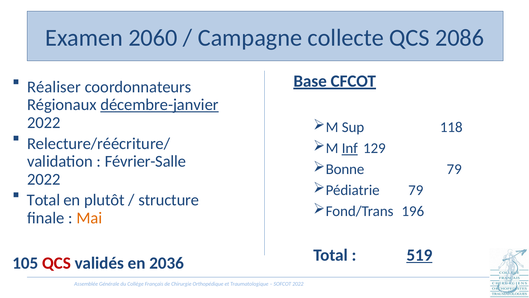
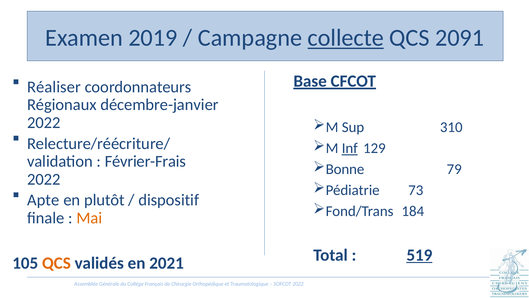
2060: 2060 -> 2019 (153, 38)
collecte underline: none -> present (346, 38)
2086: 2086 -> 2091 (460, 38)
décembre-janvier underline: present -> none (159, 105)
118: 118 -> 310 (451, 127)
Février-Salle: Février-Salle -> Février-Frais (145, 161)
Pédiatrie 79: 79 -> 73 (416, 190)
Total: Total -> Apte (43, 200)
structure: structure -> dispositif (169, 200)
196: 196 -> 184 (413, 211)
QCS colour: red -> orange (56, 263)
2036: 2036 -> 2021 (167, 263)
